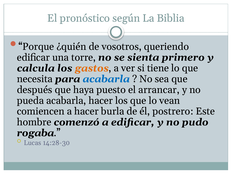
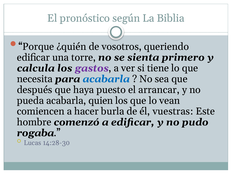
gastos colour: orange -> purple (92, 68)
acabarla hacer: hacer -> quien (101, 101)
postrero: postrero -> vuestras (173, 111)
